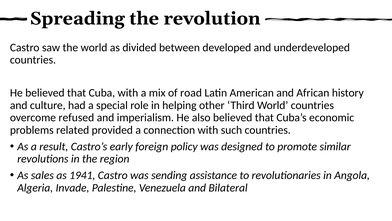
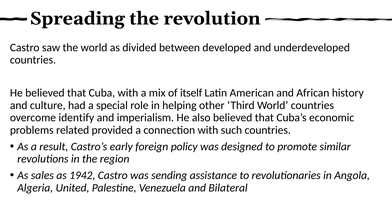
road: road -> itself (191, 93)
refused: refused -> identify (76, 117)
1941: 1941 -> 1942 (82, 175)
Invade: Invade -> United (73, 187)
